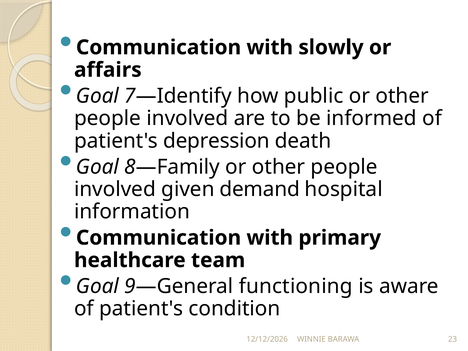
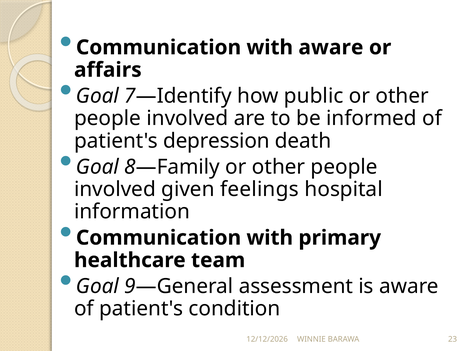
with slowly: slowly -> aware (331, 47)
demand: demand -> feelings (259, 189)
functioning: functioning -> assessment (296, 286)
